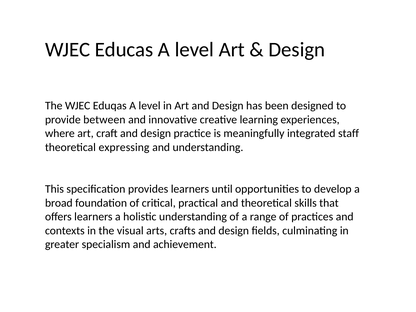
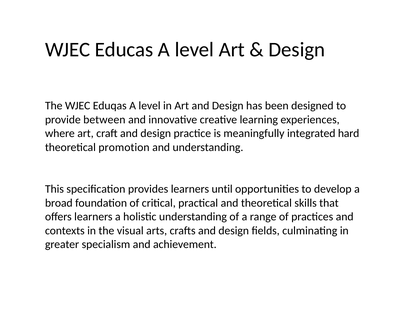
staff: staff -> hard (349, 134)
expressing: expressing -> promotion (124, 147)
